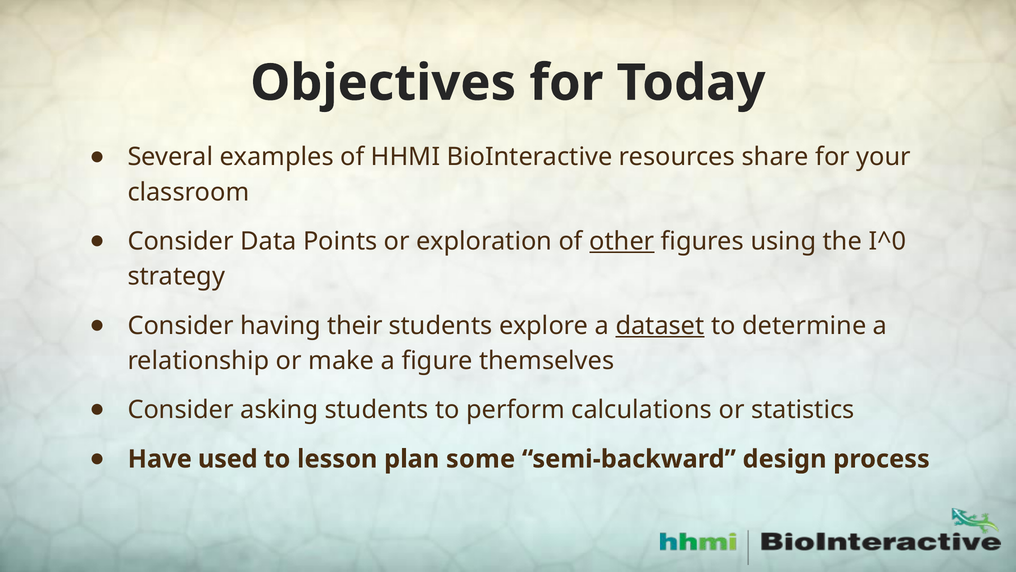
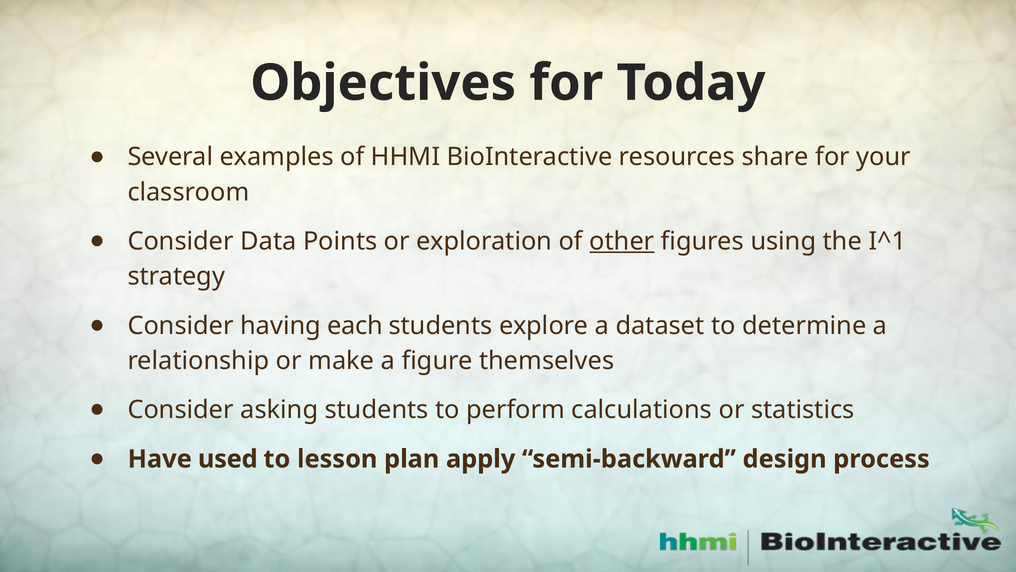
I^0: I^0 -> I^1 (887, 241)
their: their -> each (355, 325)
dataset underline: present -> none (660, 325)
some: some -> apply (481, 459)
